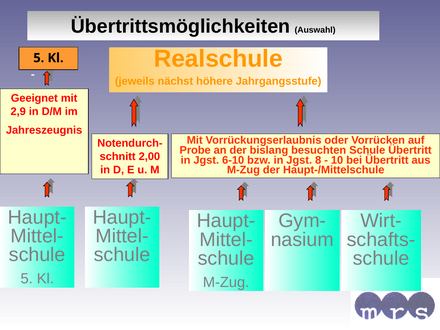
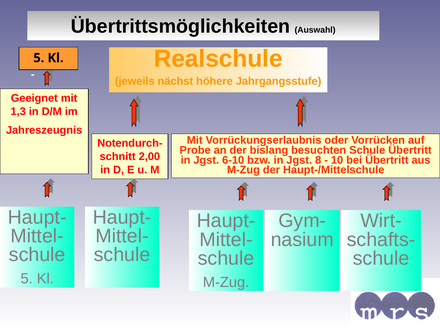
2,9: 2,9 -> 1,3 (18, 111)
